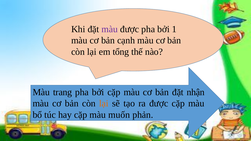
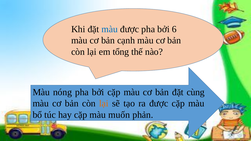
màu colour: purple -> blue (110, 29)
1: 1 -> 6 (174, 29)
trang: trang -> nóng (62, 92)
nhận: nhận -> cùng (196, 92)
